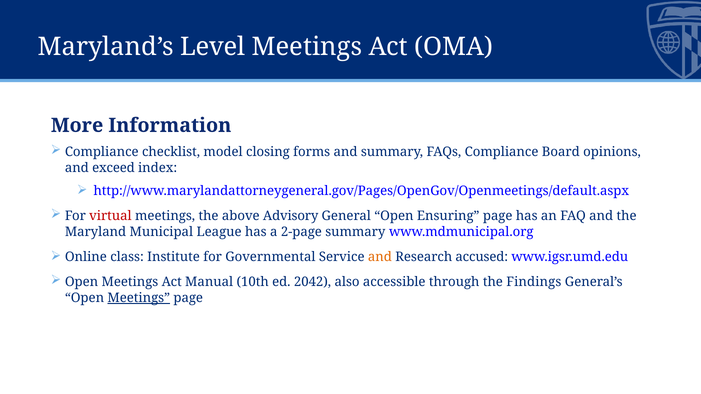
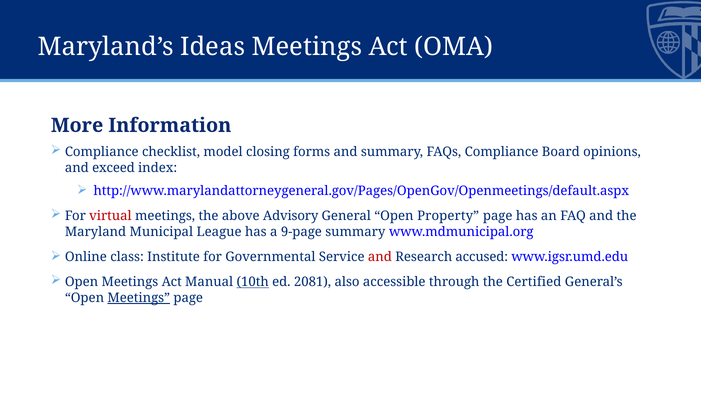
Level: Level -> Ideas (213, 47)
Ensuring: Ensuring -> Property (448, 216)
2-page: 2-page -> 9-page (301, 232)
and colour: orange -> red (380, 257)
10th underline: none -> present (253, 282)
2042: 2042 -> 2081 (313, 282)
Findings: Findings -> Certified (534, 282)
